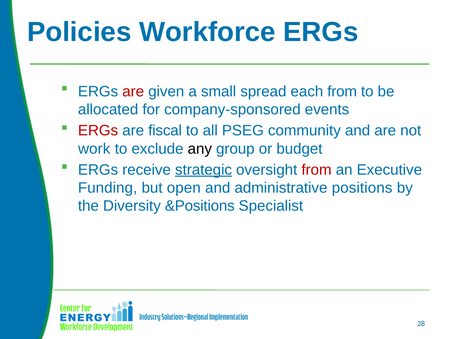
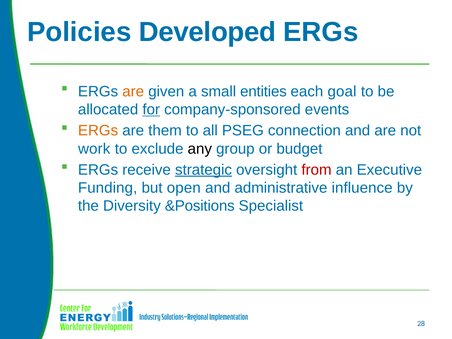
Workforce: Workforce -> Developed (207, 32)
are colour: red -> orange (133, 91)
spread: spread -> entities (263, 91)
each from: from -> goal (342, 91)
for underline: none -> present (151, 110)
ERGs colour: red -> orange (98, 131)
fiscal: fiscal -> them (165, 131)
community: community -> connection (304, 131)
positions: positions -> influence (362, 188)
